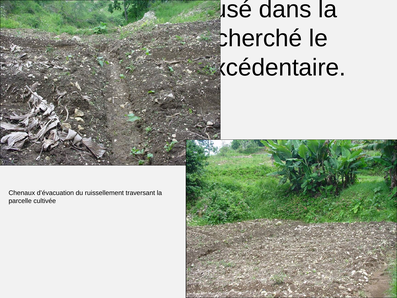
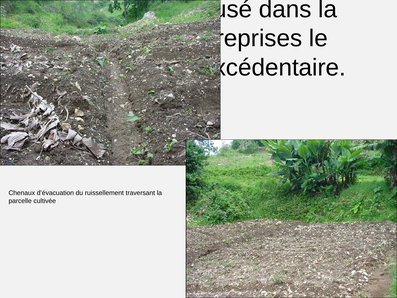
cherché: cherché -> reprises (259, 38)
